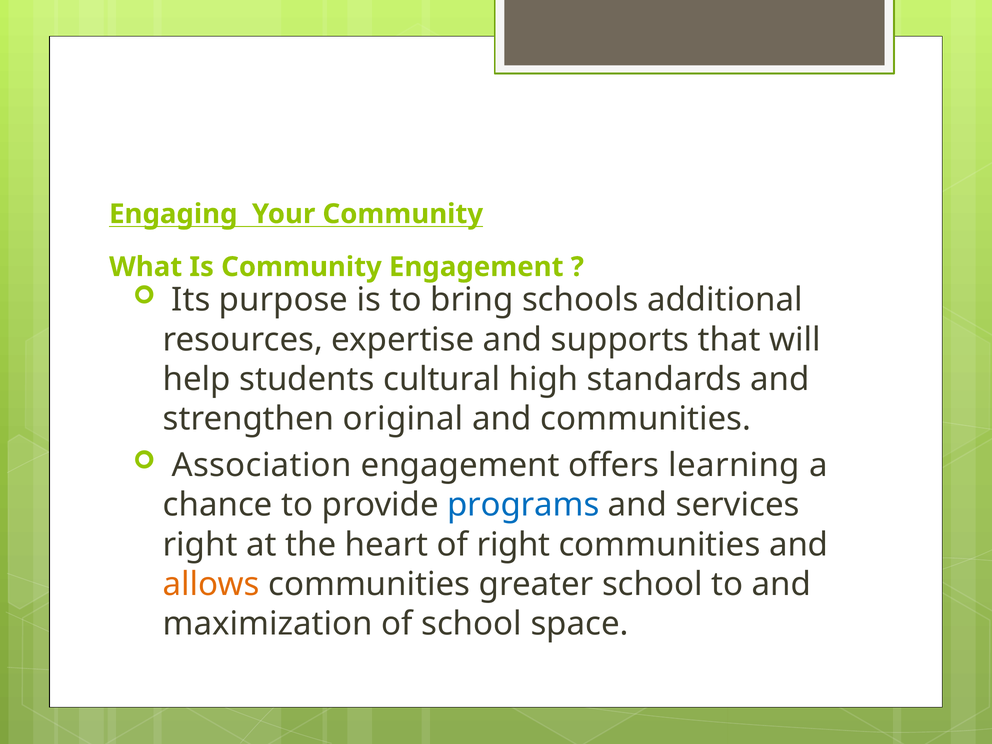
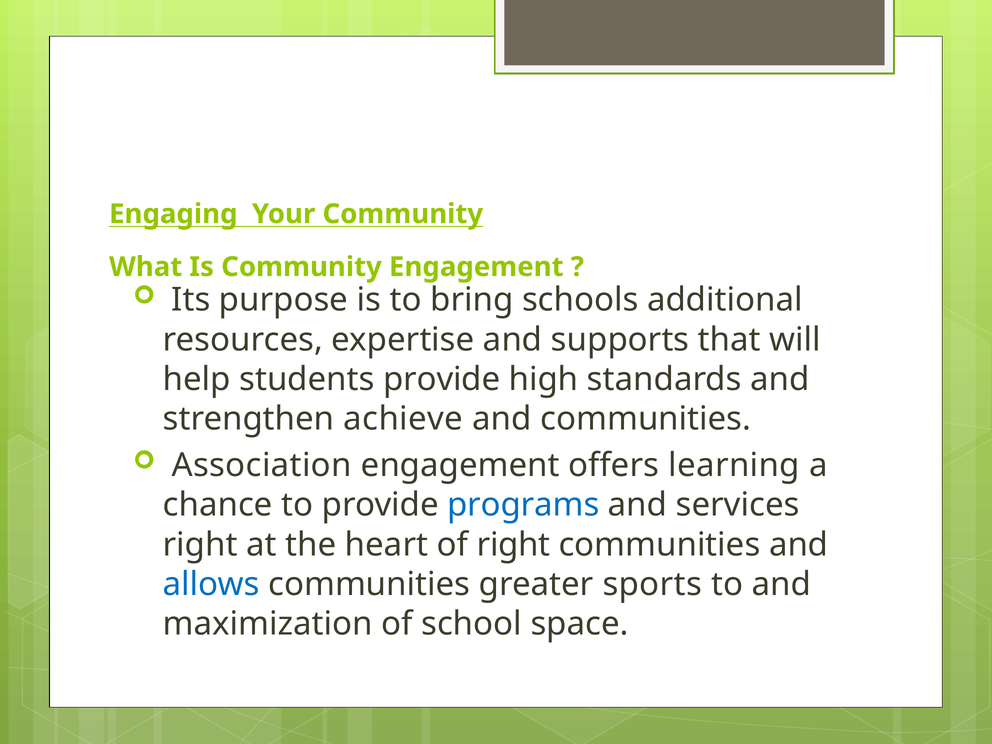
students cultural: cultural -> provide (442, 379)
original: original -> achieve (403, 419)
allows colour: orange -> blue (211, 584)
greater school: school -> sports (652, 584)
